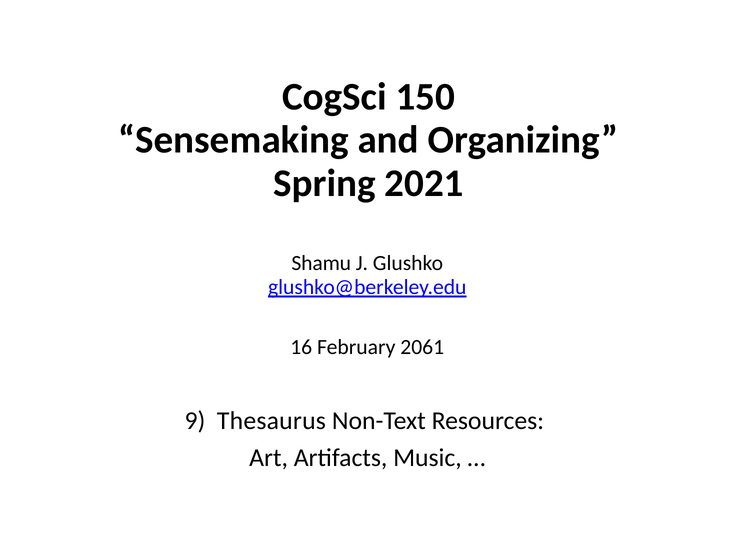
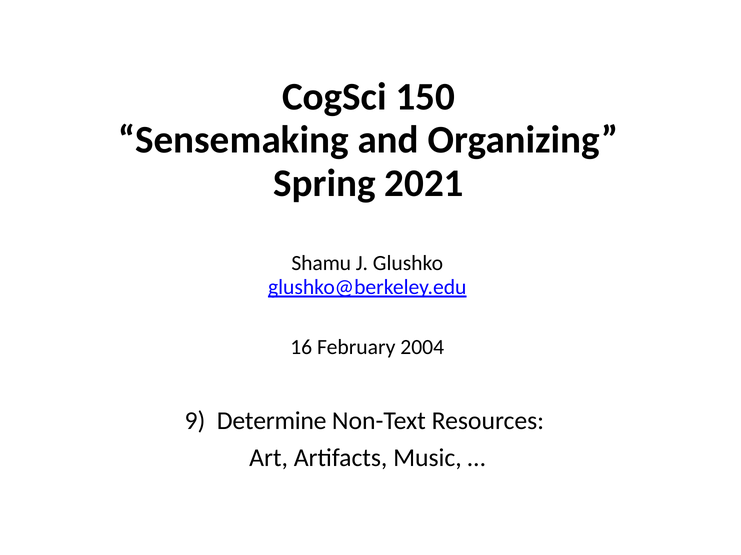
2061: 2061 -> 2004 (422, 348)
Thesaurus: Thesaurus -> Determine (272, 421)
